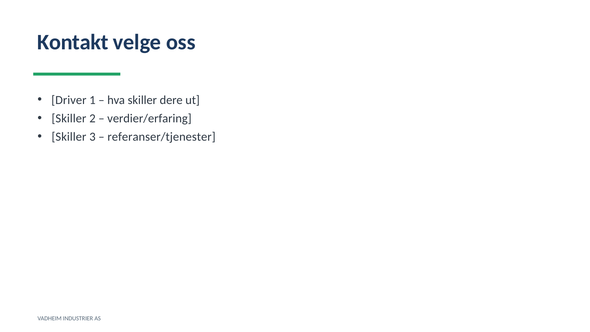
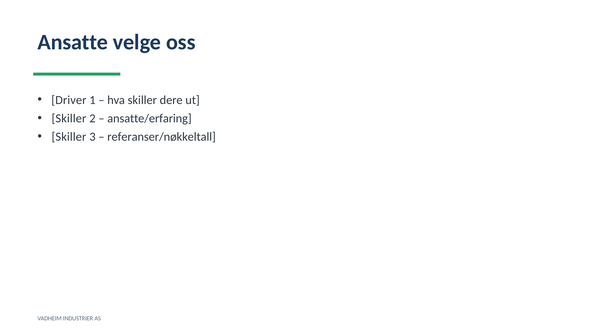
Kontakt: Kontakt -> Ansatte (73, 42)
verdier/erfaring: verdier/erfaring -> ansatte/erfaring (149, 118)
referanser/tjenester: referanser/tjenester -> referanser/nøkkeltall (162, 137)
